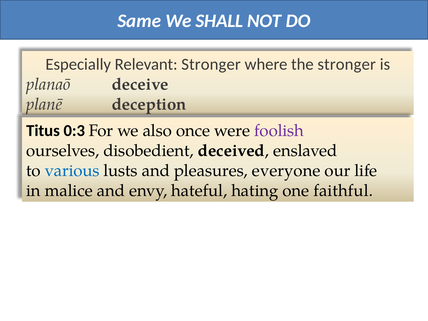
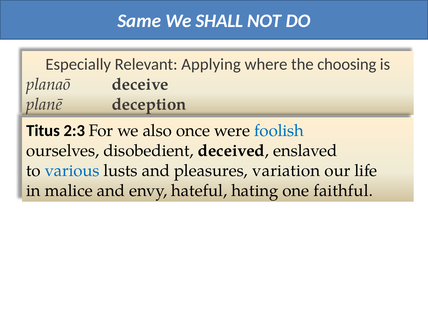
Relevant Stronger: Stronger -> Applying (211, 64)
the stronger: stronger -> choosing (347, 64)
0:3: 0:3 -> 2:3 (74, 131)
foolish colour: purple -> blue (279, 131)
everyone: everyone -> variation (286, 171)
